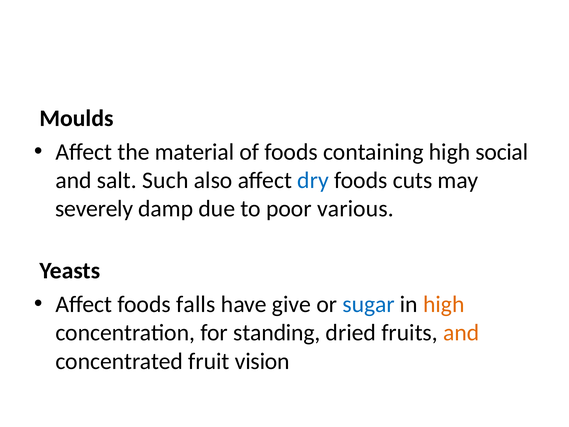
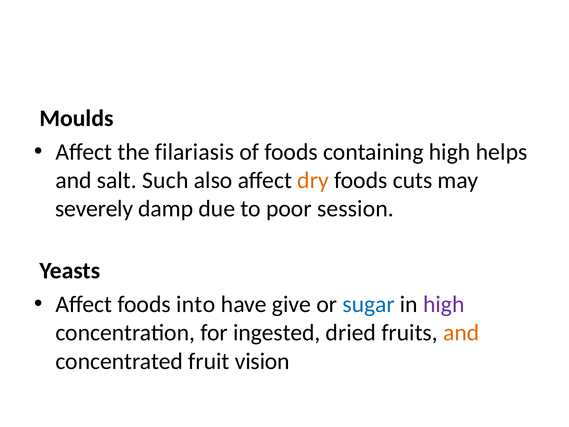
material: material -> filariasis (194, 152)
social: social -> helps (502, 152)
dry colour: blue -> orange (313, 180)
various: various -> session (355, 209)
falls: falls -> into (196, 304)
high colour: orange -> purple (444, 304)
standing: standing -> ingested (277, 333)
